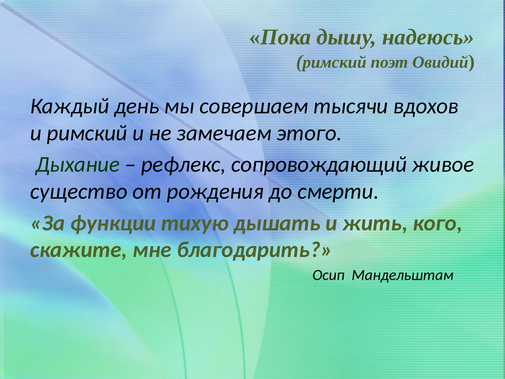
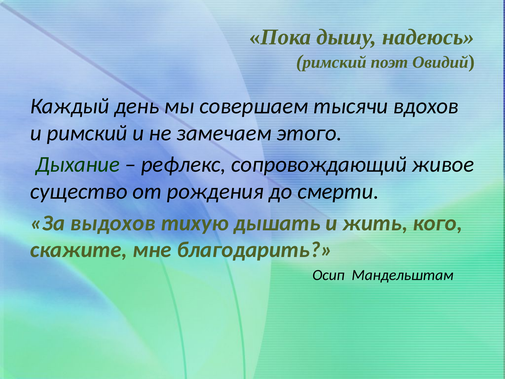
функции: функции -> выдохов (113, 223)
